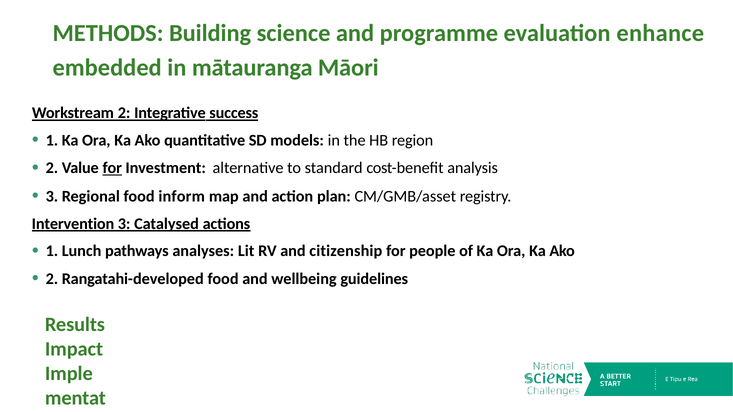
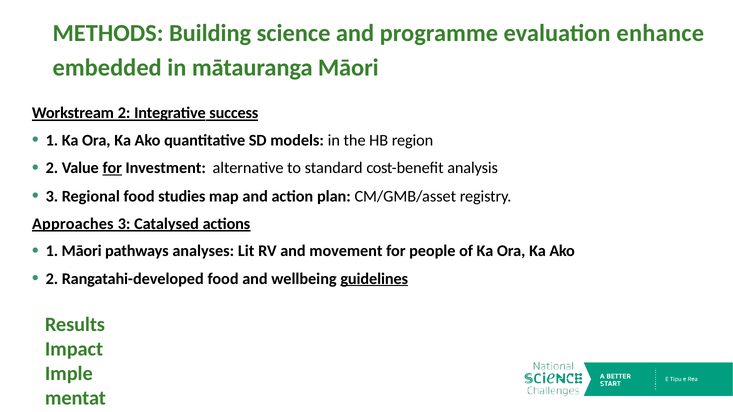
inform: inform -> studies (182, 196)
Intervention: Intervention -> Approaches (73, 224)
1 Lunch: Lunch -> Māori (82, 251)
citizenship: citizenship -> movement (346, 251)
guidelines underline: none -> present (374, 279)
